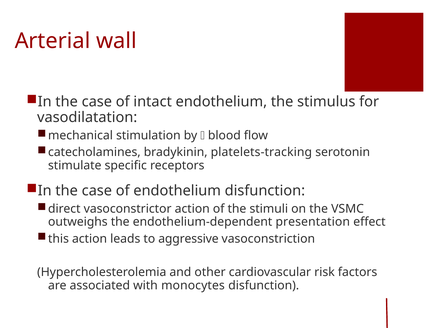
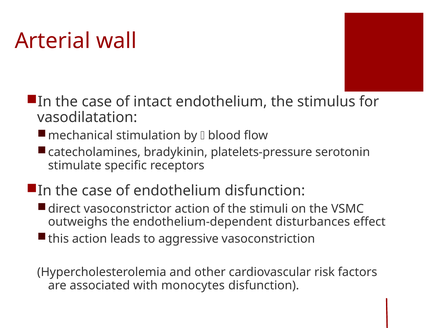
platelets-tracking: platelets-tracking -> platelets-pressure (261, 152)
presentation: presentation -> disturbances (313, 222)
